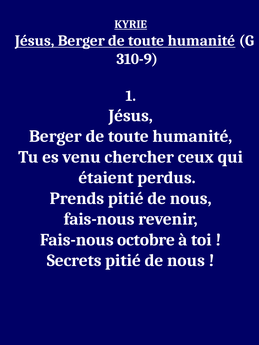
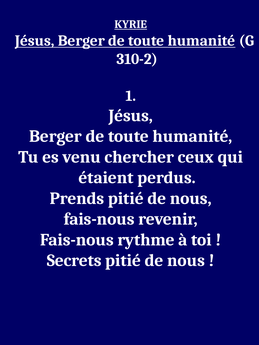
310-9: 310-9 -> 310-2 (137, 59)
octobre: octobre -> rythme (146, 240)
